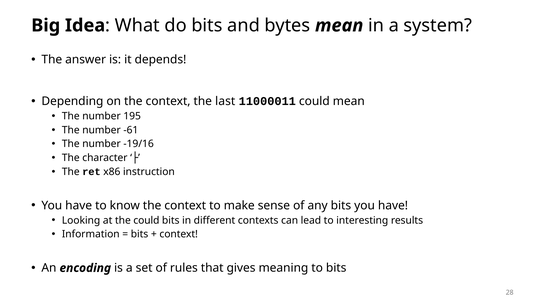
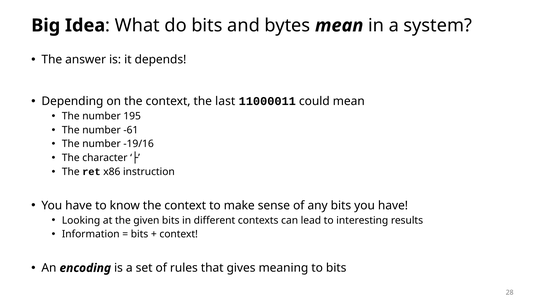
the could: could -> given (146, 220)
